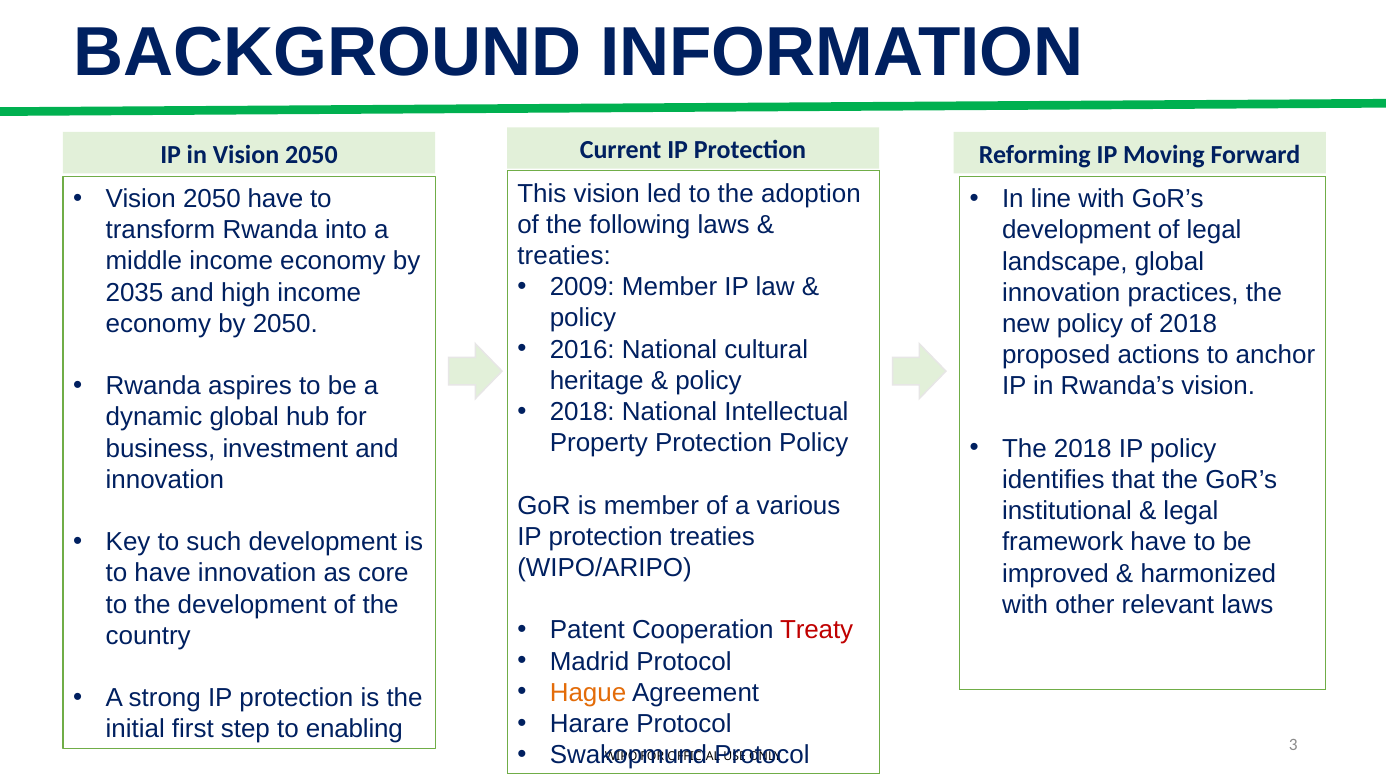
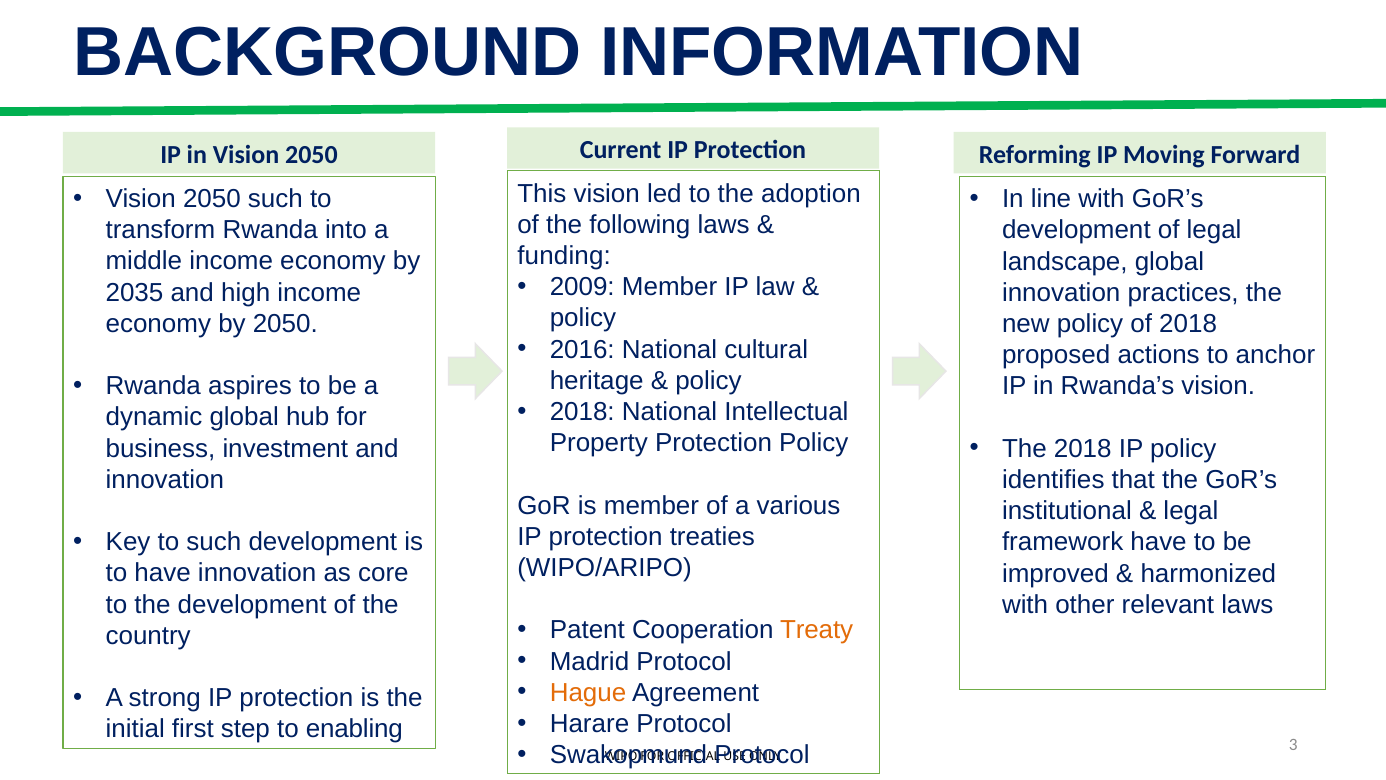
2050 have: have -> such (275, 199)
treaties: treaties -> funding (564, 256)
Treaty colour: red -> orange (817, 630)
